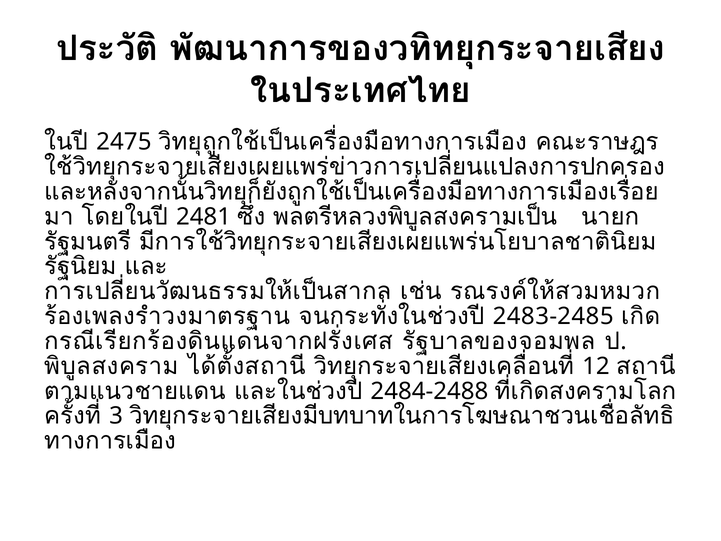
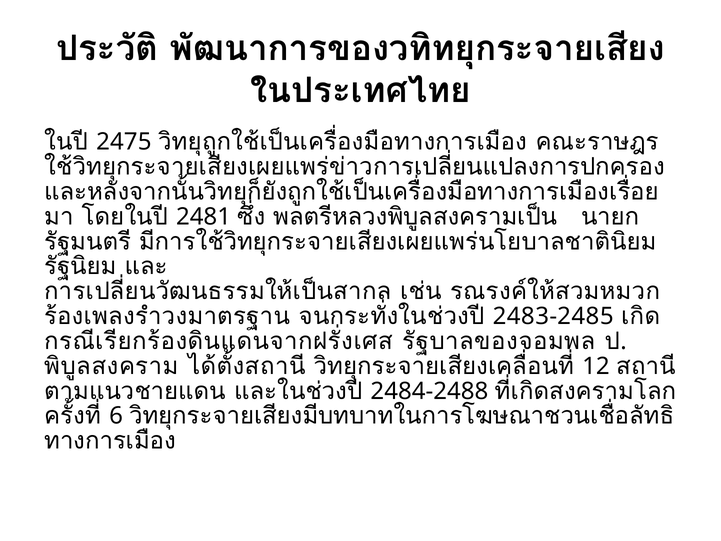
3: 3 -> 6 (116, 416)
